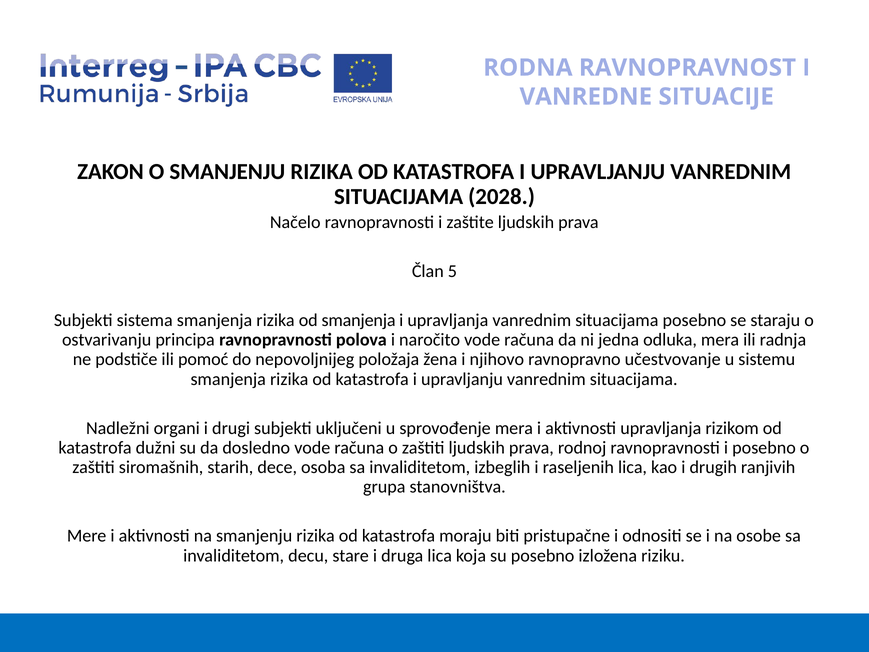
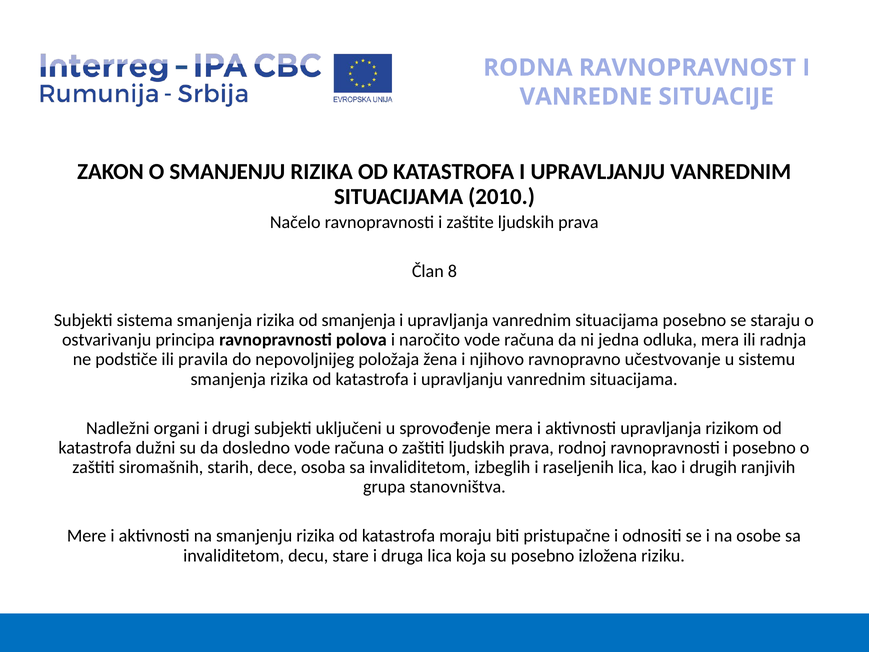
2028: 2028 -> 2010 (502, 197)
5: 5 -> 8 (452, 271)
pomoć: pomoć -> pravila (203, 359)
